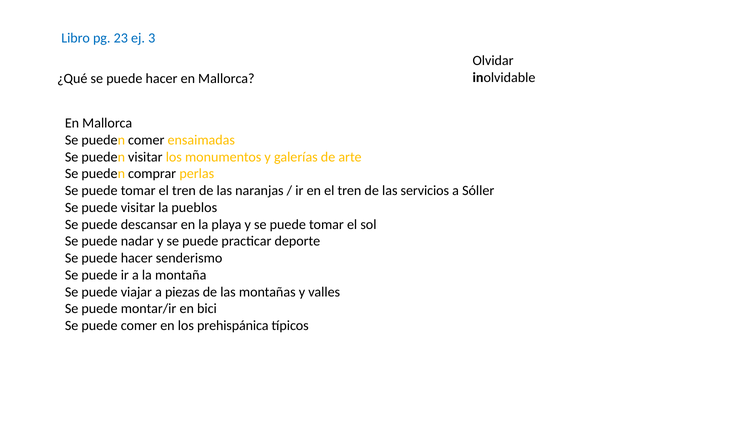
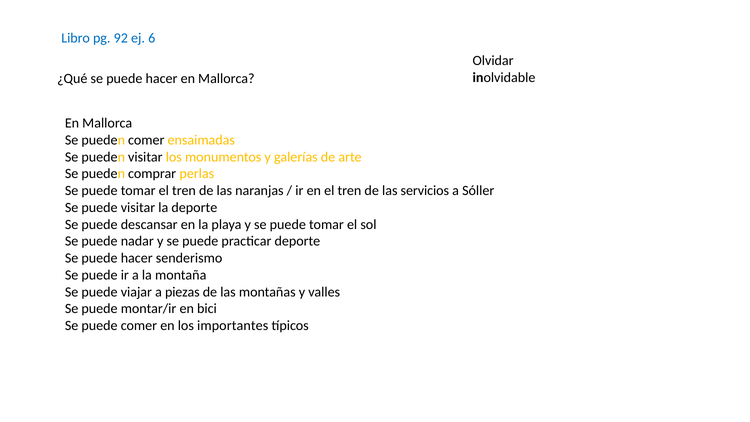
23: 23 -> 92 (121, 38)
3: 3 -> 6 (152, 38)
la pueblos: pueblos -> deporte (194, 207)
prehispánica: prehispánica -> importantes (233, 326)
